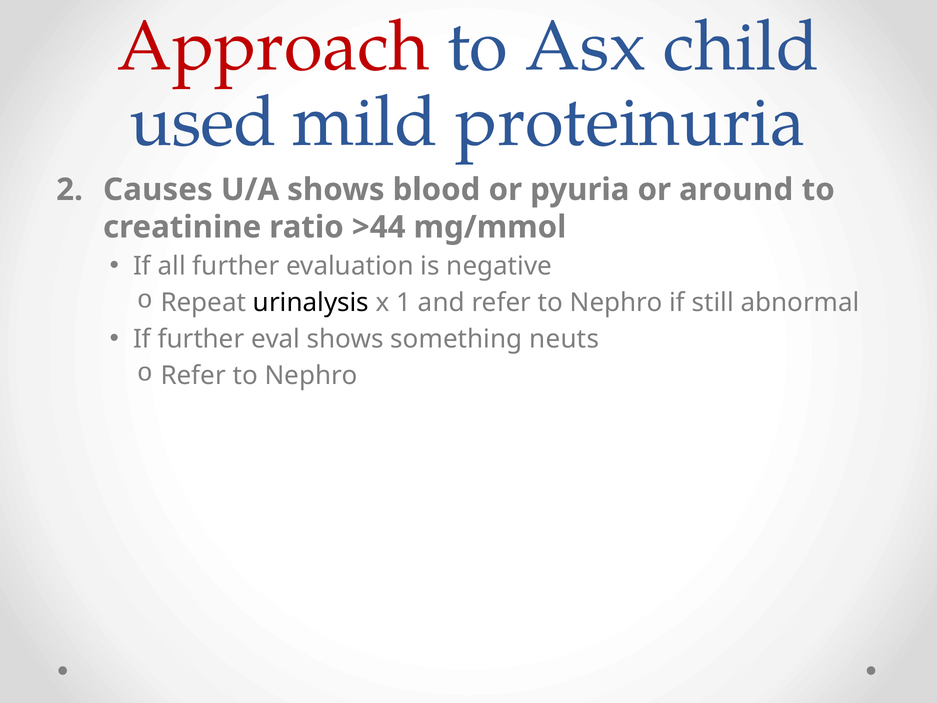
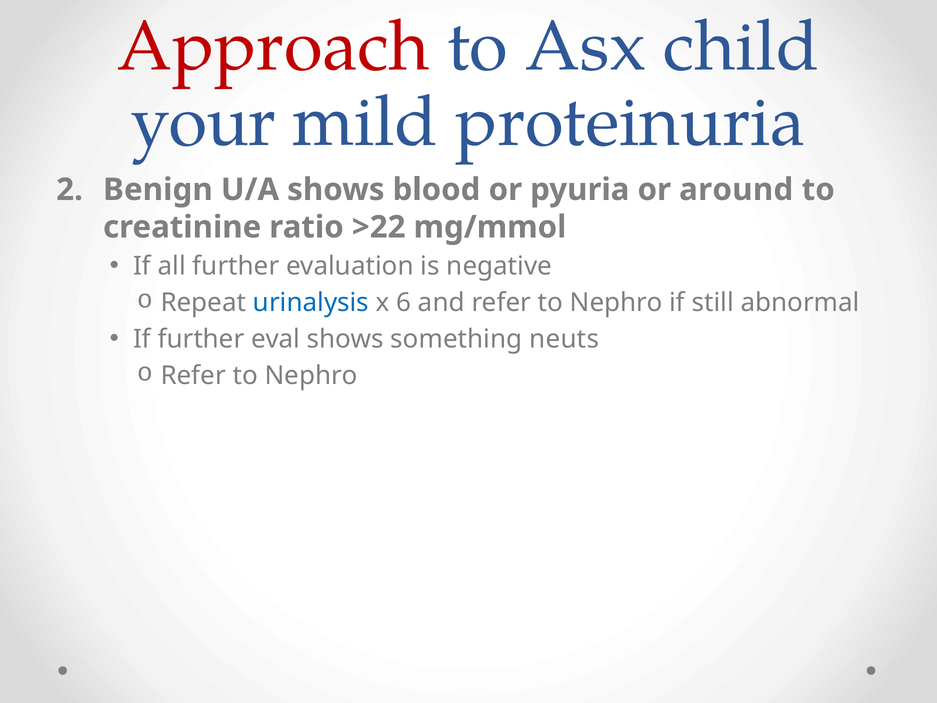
used: used -> your (203, 122)
Causes: Causes -> Benign (158, 190)
>44: >44 -> >22 (379, 227)
urinalysis colour: black -> blue (311, 303)
1: 1 -> 6 (404, 303)
